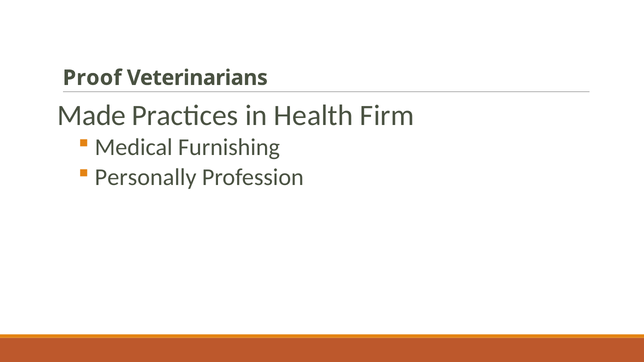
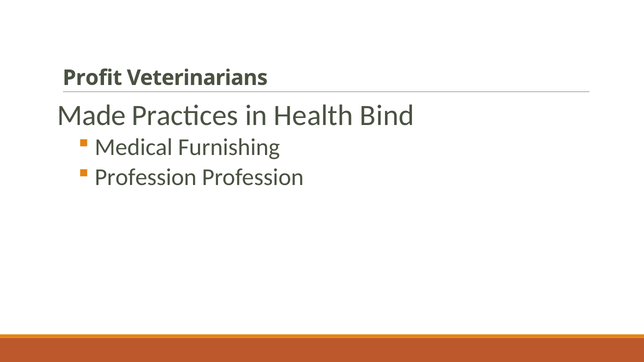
Proof: Proof -> Profit (92, 78)
Firm: Firm -> Bind (387, 116)
Personally: Personally -> Profession (146, 178)
